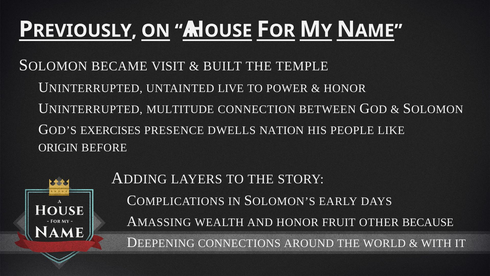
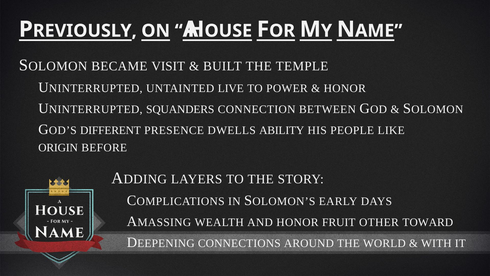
MULTITUDE: MULTITUDE -> SQUANDERS (180, 109)
EXERCISES: EXERCISES -> DIFFERENT (110, 130)
NATION: NATION -> ABILITY (282, 130)
BECAUSE: BECAUSE -> TOWARD (428, 222)
